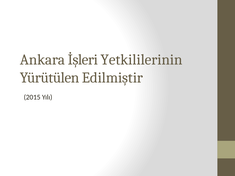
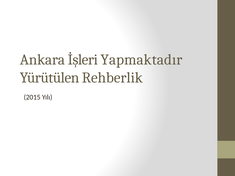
Yetkililerinin: Yetkililerinin -> Yapmaktadır (141, 60)
Edilmiştir: Edilmiştir -> Rehberlik (112, 78)
